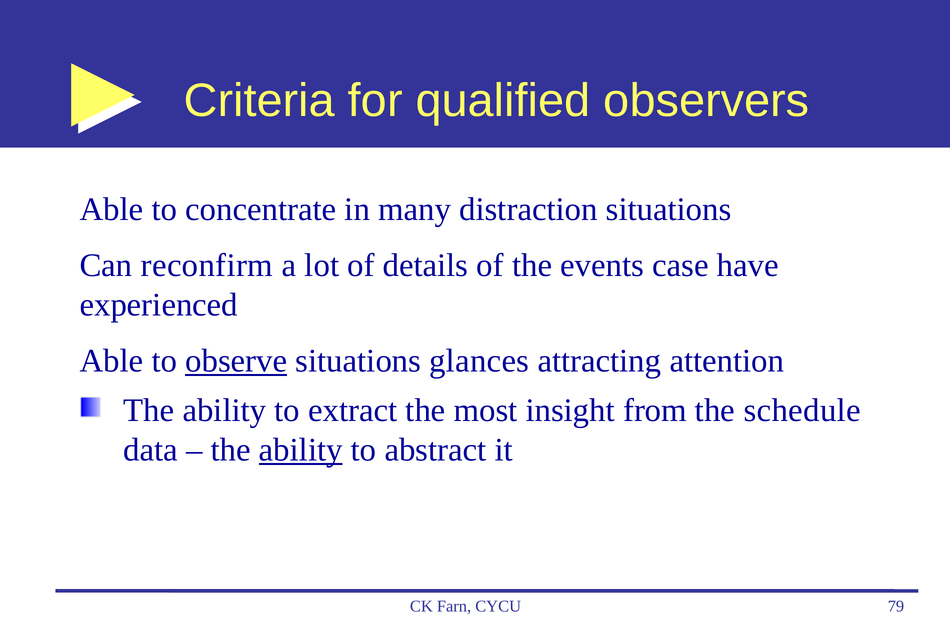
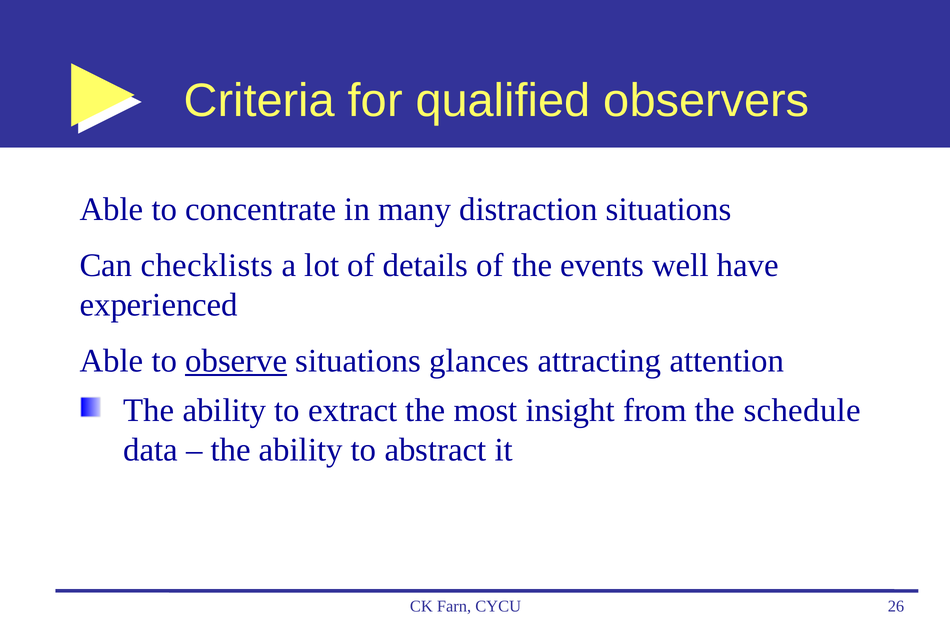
reconfirm: reconfirm -> checklists (207, 265)
case: case -> well (680, 265)
ability underline: present -> none (301, 450)
79: 79 -> 26 (896, 606)
